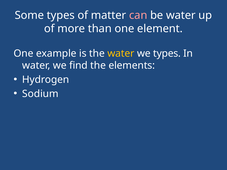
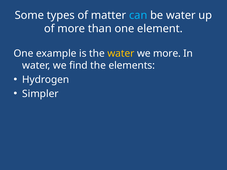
can colour: pink -> light blue (138, 15)
we types: types -> more (167, 53)
Sodium: Sodium -> Simpler (40, 94)
